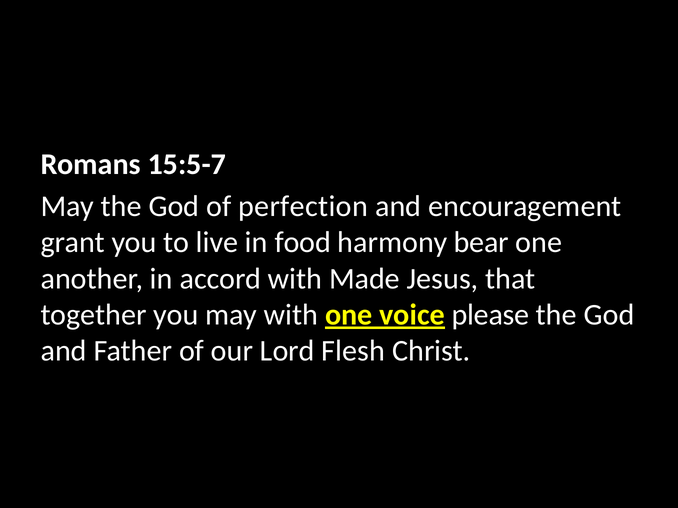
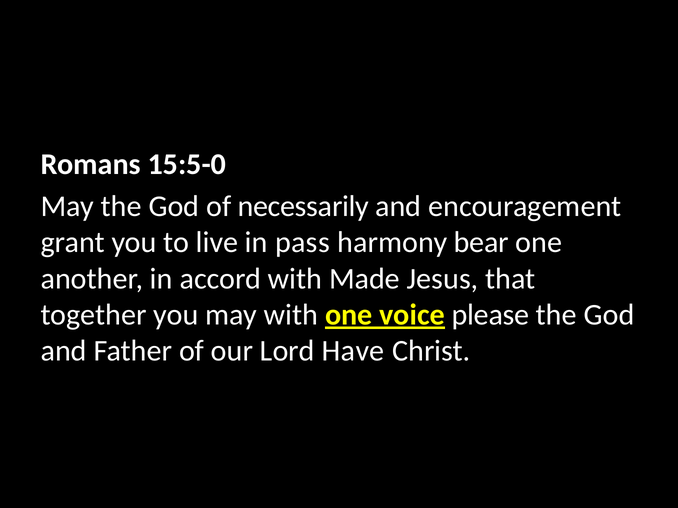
15:5-7: 15:5-7 -> 15:5-0 (187, 164)
perfection: perfection -> necessarily (303, 206)
food: food -> pass (302, 243)
Flesh: Flesh -> Have (353, 351)
